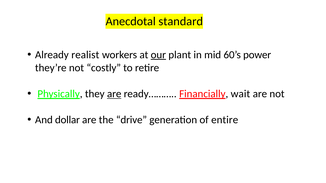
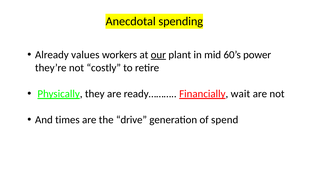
standard: standard -> spending (181, 21)
realist: realist -> values (85, 55)
are underline: present -> none (114, 94)
dollar: dollar -> times (67, 120)
entire: entire -> spend (225, 120)
